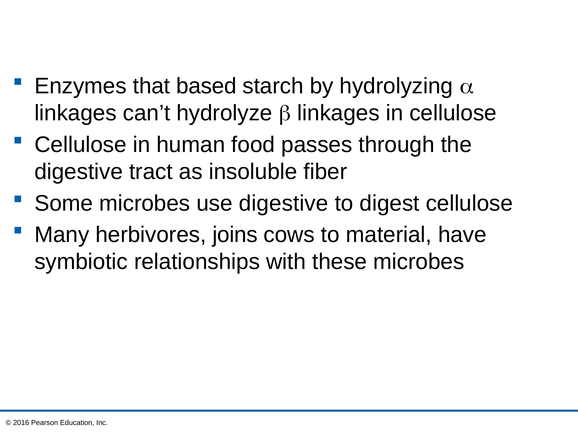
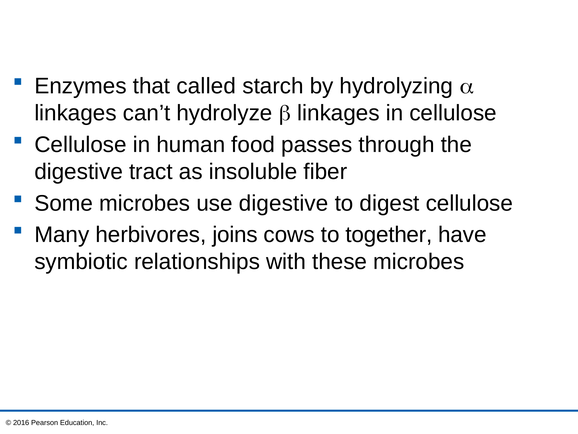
based: based -> called (206, 86)
material: material -> together (389, 235)
